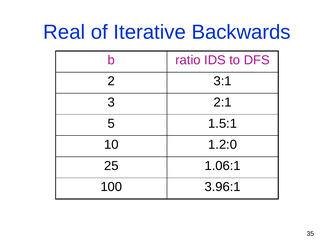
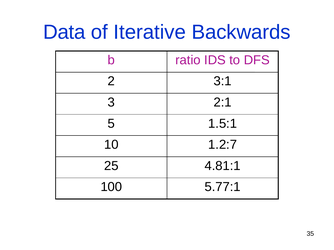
Real: Real -> Data (64, 32)
1.2:0: 1.2:0 -> 1.2:7 (223, 145)
1.06:1: 1.06:1 -> 4.81:1 (223, 166)
3.96:1: 3.96:1 -> 5.77:1 (223, 187)
